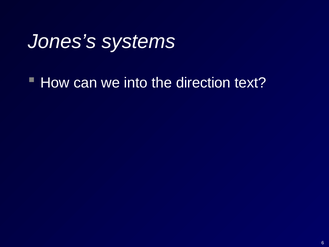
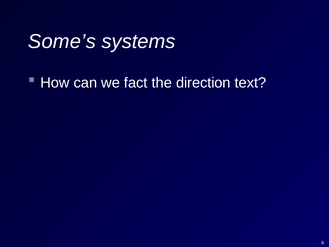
Jones’s: Jones’s -> Some’s (62, 41)
into: into -> fact (136, 83)
